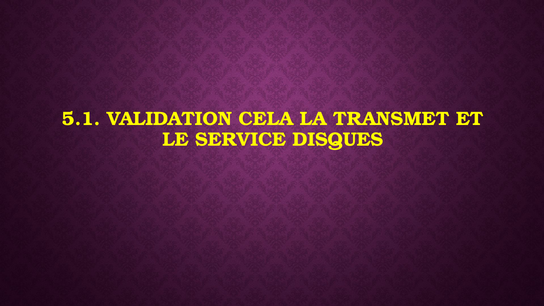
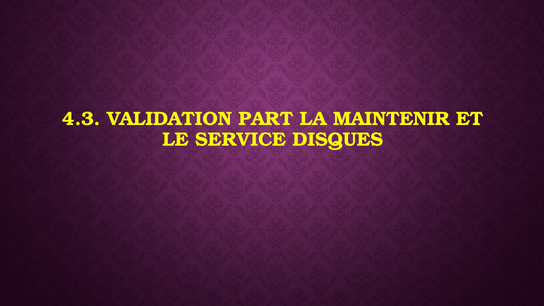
5.1: 5.1 -> 4.3 (81, 119)
CELA: CELA -> PART (266, 119)
TRANSMET: TRANSMET -> MAINTENIR (391, 119)
